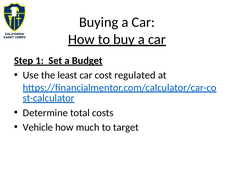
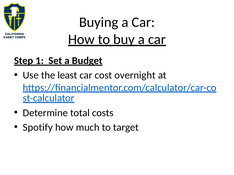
regulated: regulated -> overnight (135, 75)
Vehicle: Vehicle -> Spotify (38, 128)
